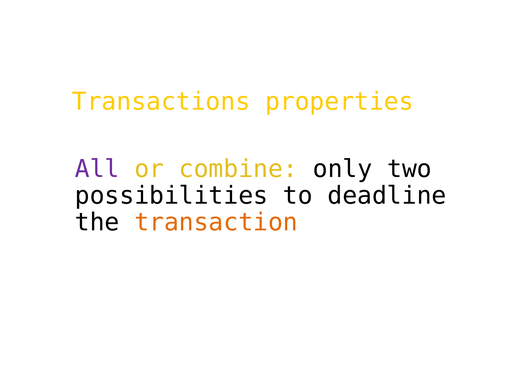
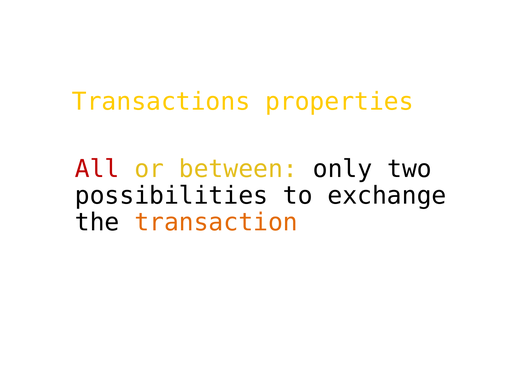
All colour: purple -> red (97, 169)
combine: combine -> between (238, 169)
deadline: deadline -> exchange (387, 196)
